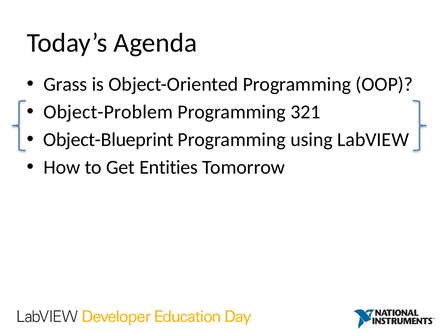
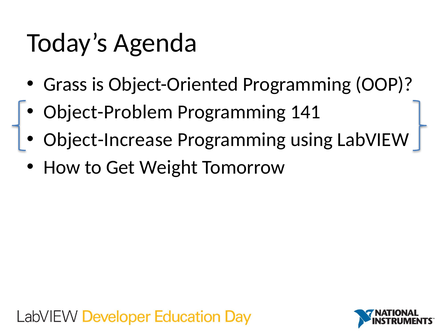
321: 321 -> 141 (305, 112)
Object-Blueprint: Object-Blueprint -> Object-Increase (108, 140)
Entities: Entities -> Weight (169, 168)
